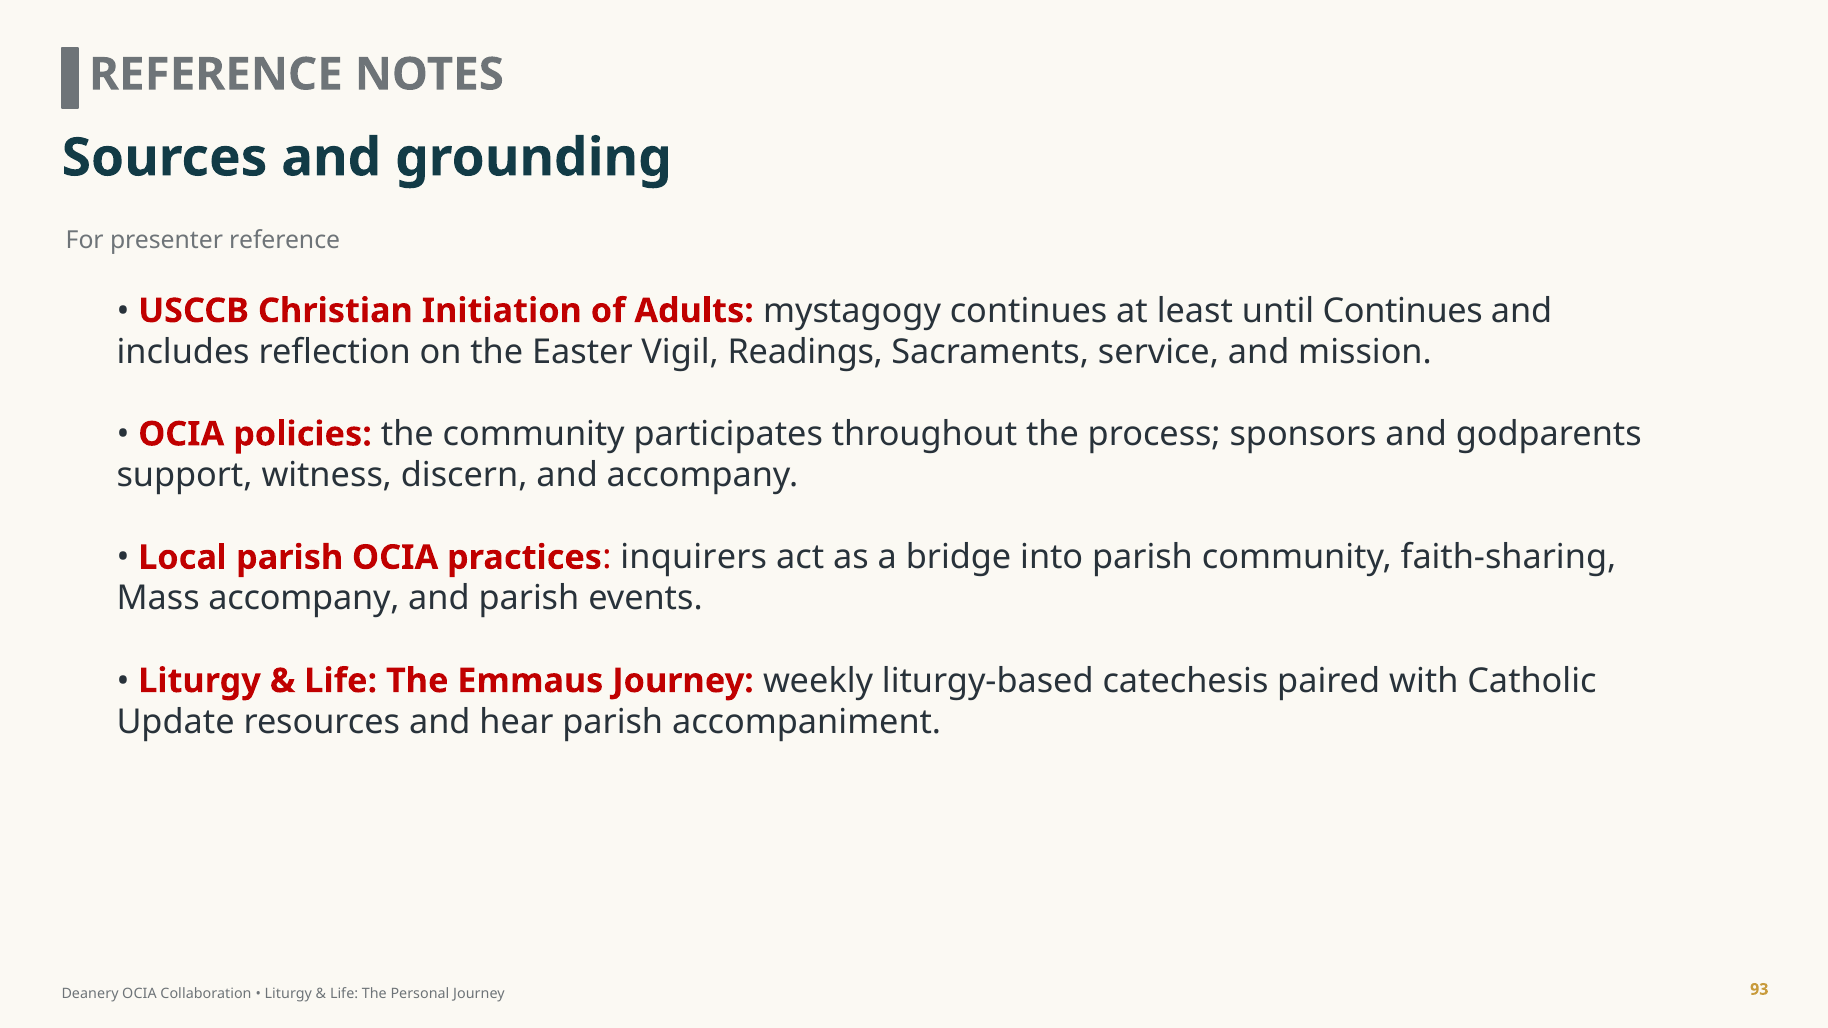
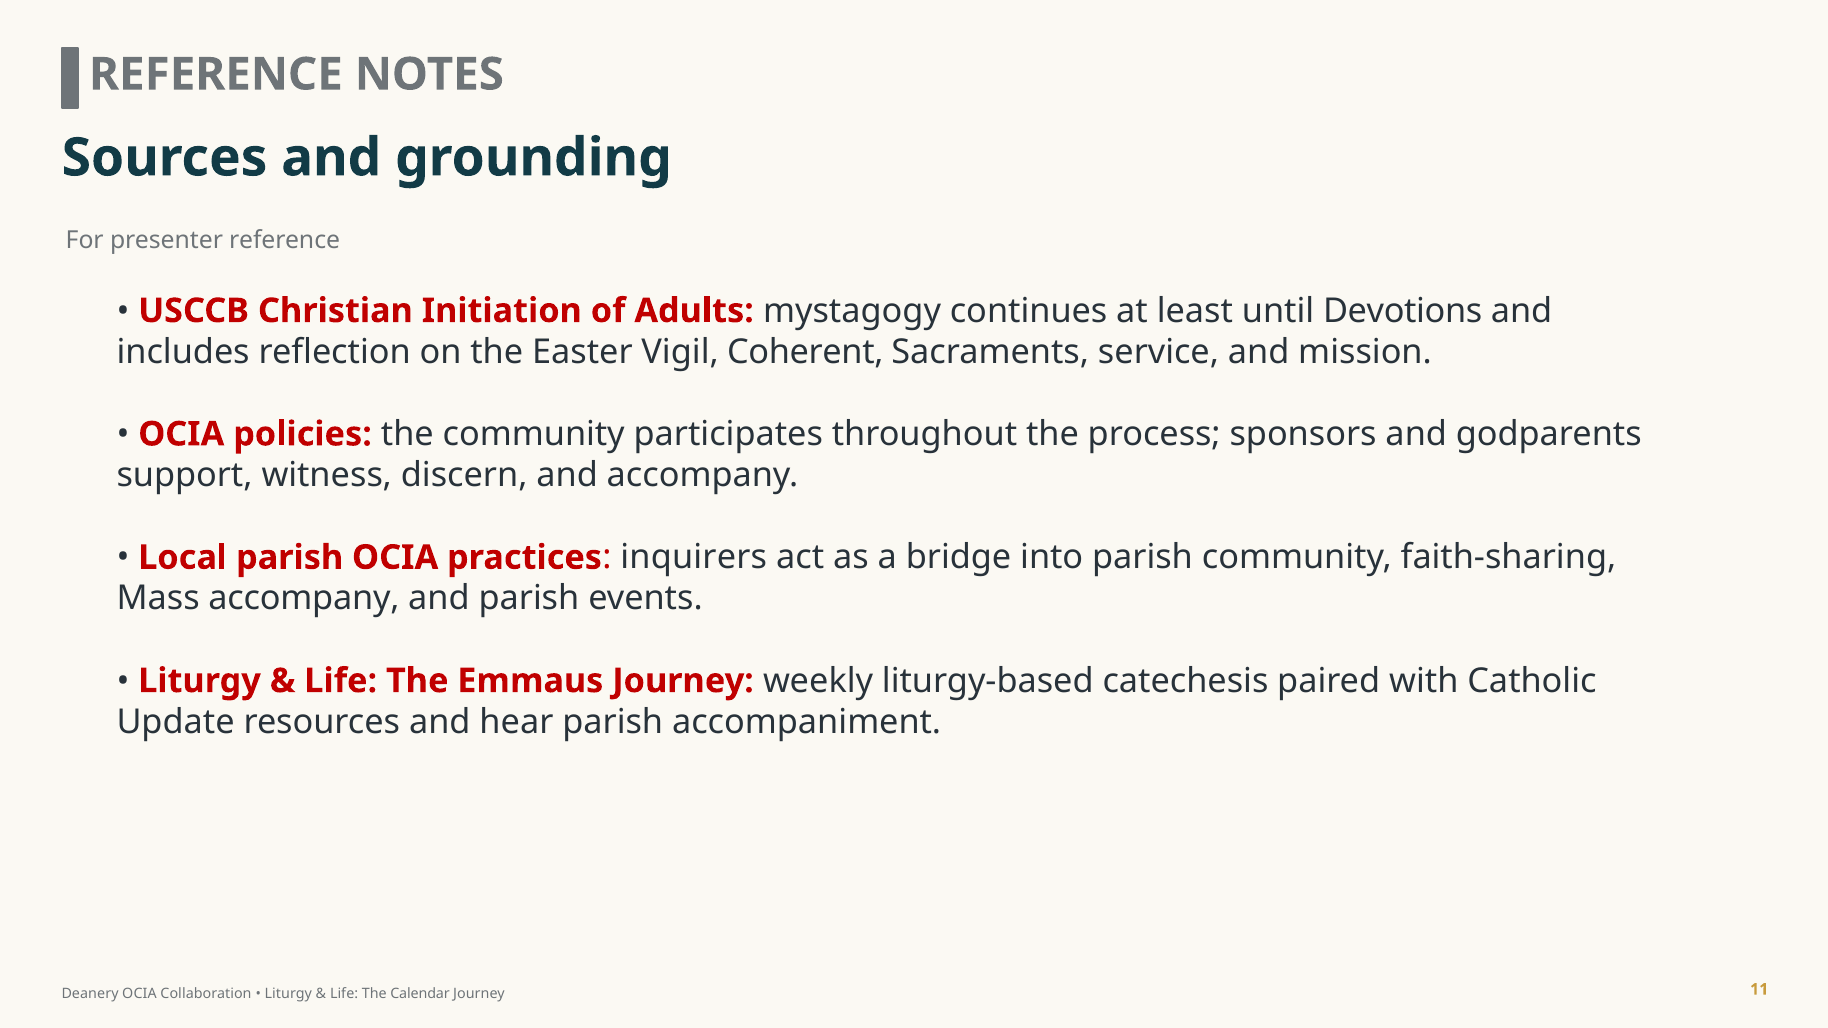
until Continues: Continues -> Devotions (1403, 311)
Readings: Readings -> Coherent (805, 352)
Personal: Personal -> Calendar (420, 994)
93: 93 -> 11 (1759, 990)
